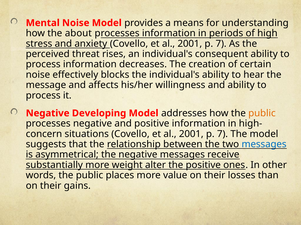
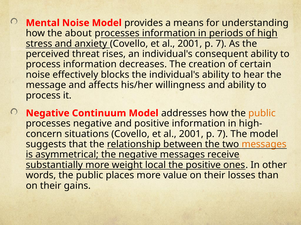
Developing: Developing -> Continuum (99, 114)
messages colour: blue -> orange (264, 145)
alter: alter -> local (155, 165)
